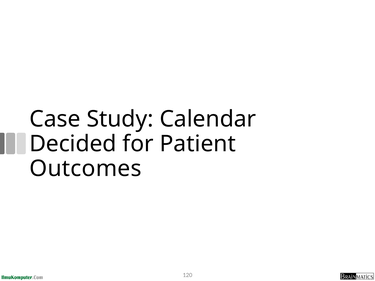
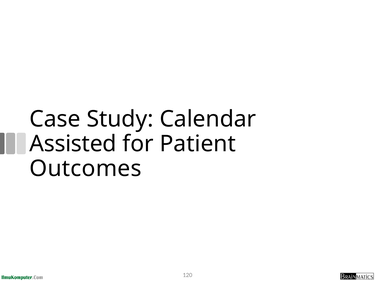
Decided: Decided -> Assisted (73, 144)
